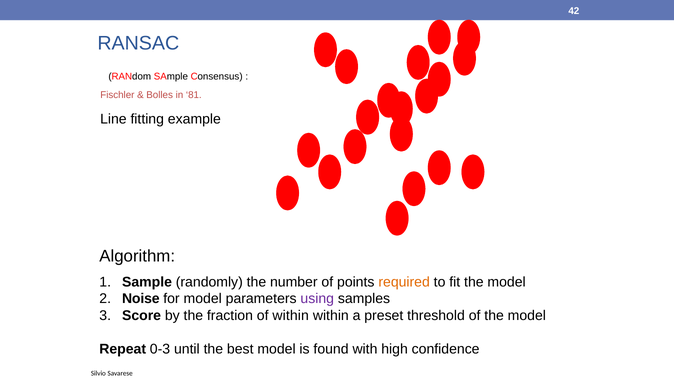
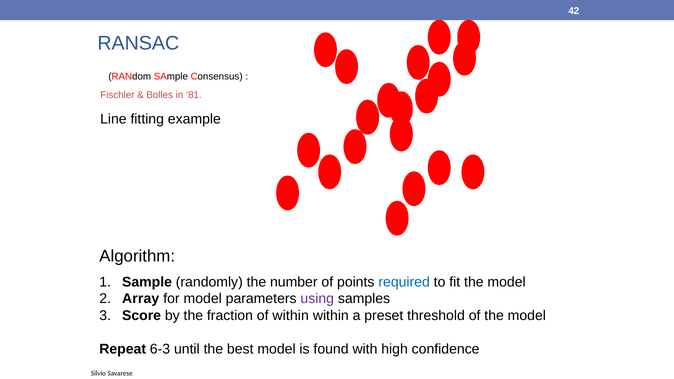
required colour: orange -> blue (404, 282)
Noise: Noise -> Array (141, 299)
0-3: 0-3 -> 6-3 (160, 349)
